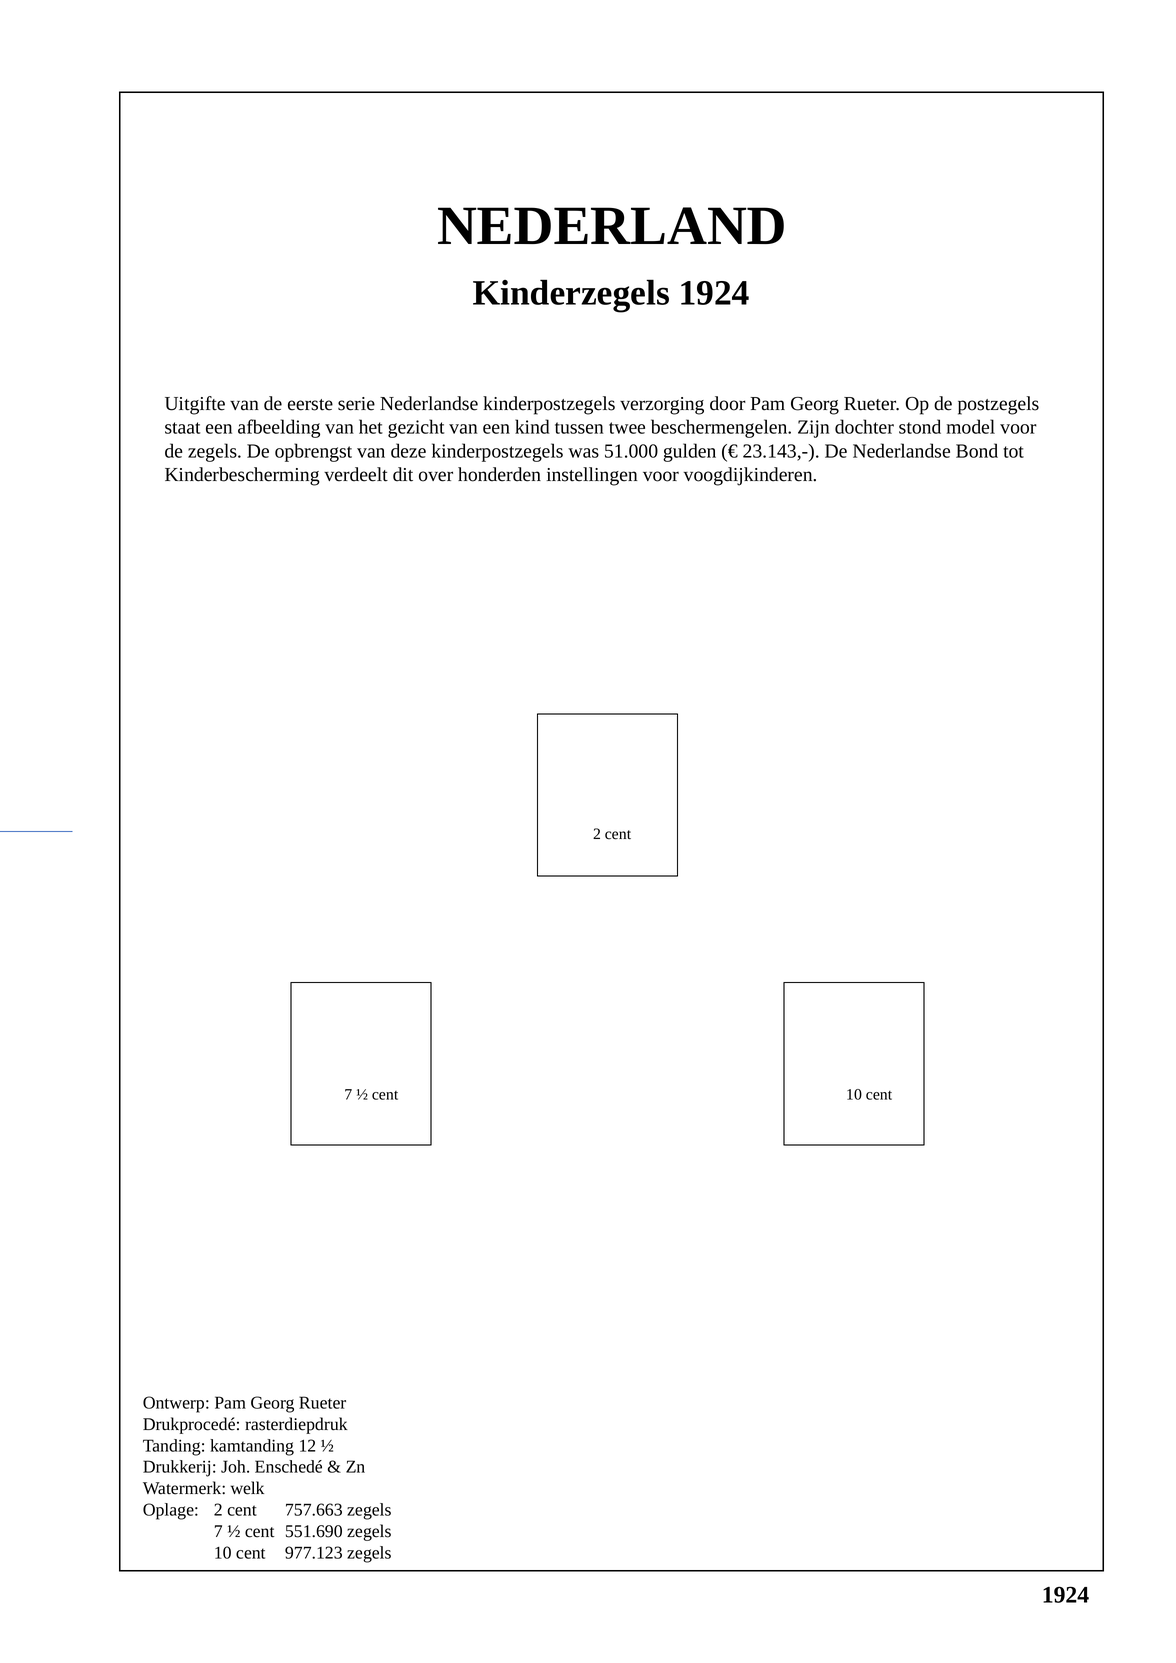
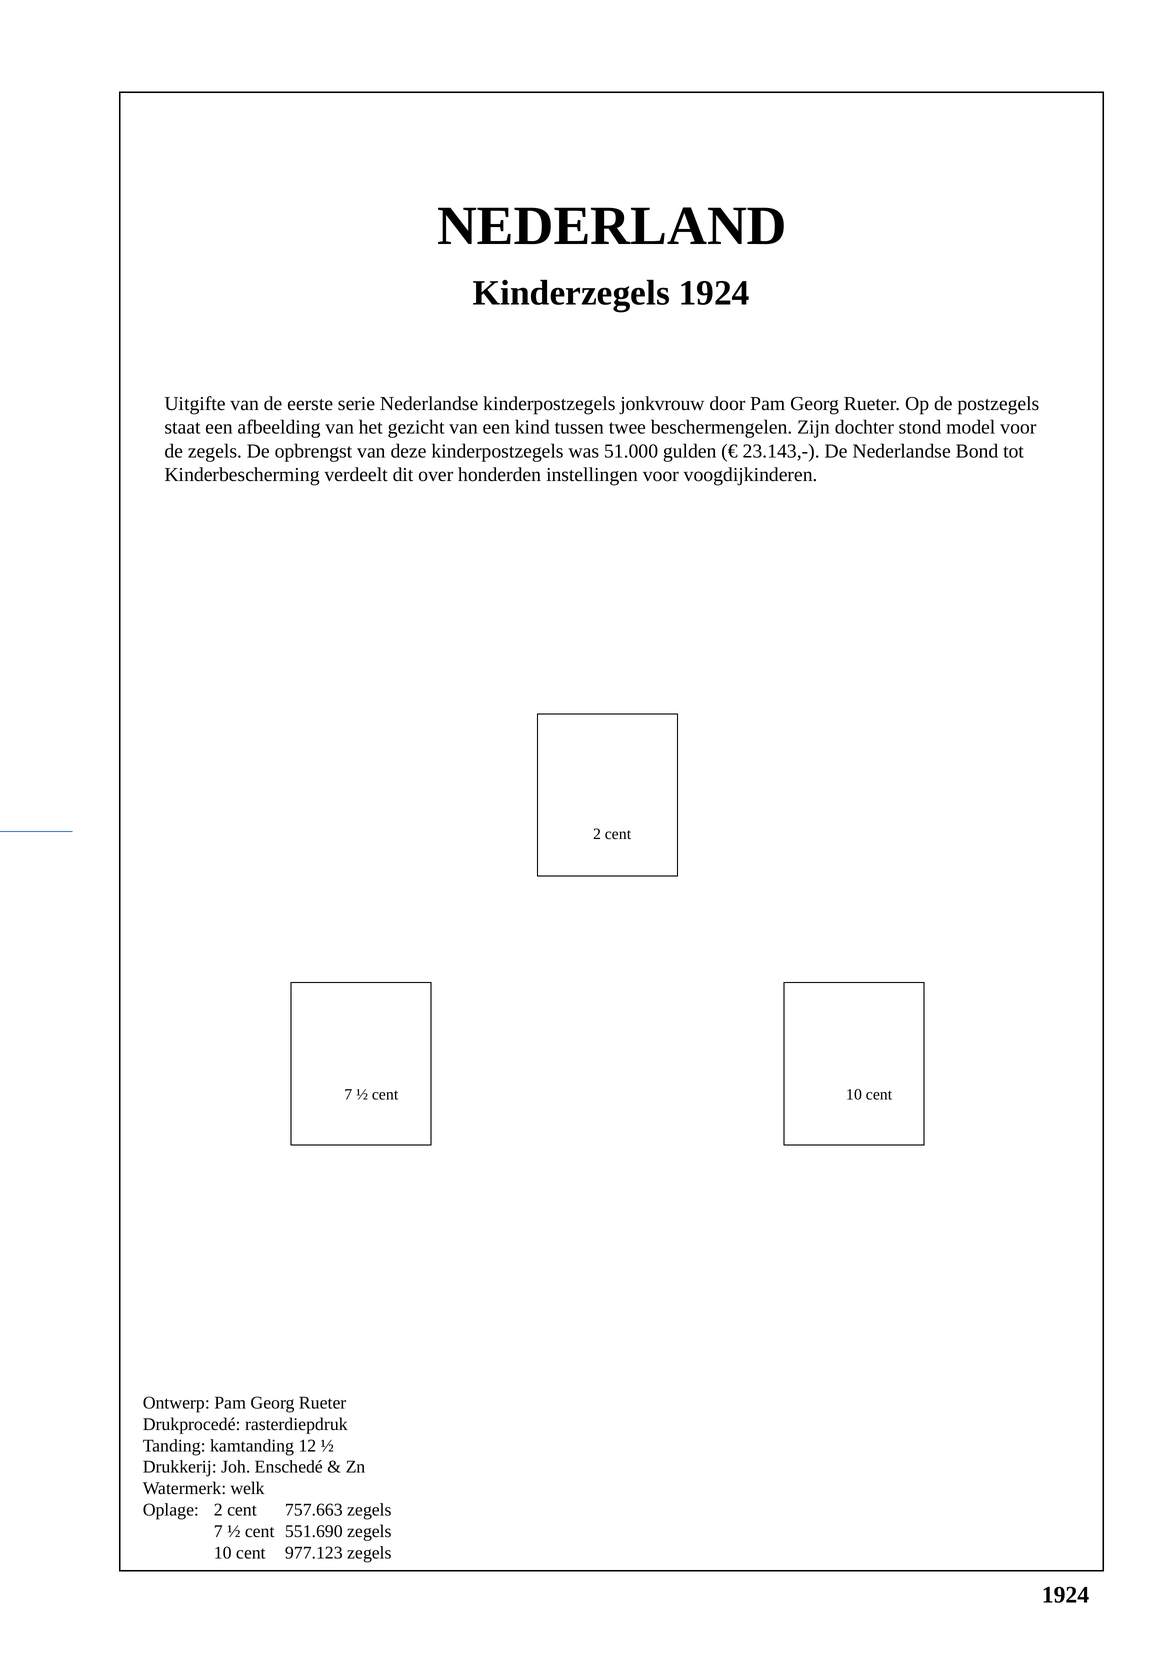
verzorging: verzorging -> jonkvrouw (662, 404)
